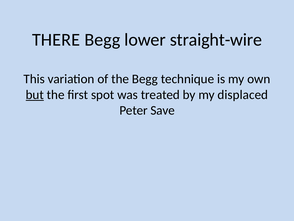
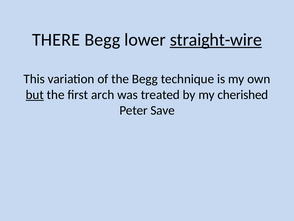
straight-wire underline: none -> present (216, 40)
spot: spot -> arch (103, 95)
displaced: displaced -> cherished (243, 95)
